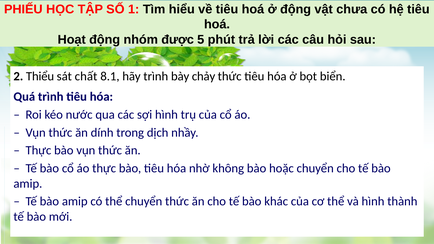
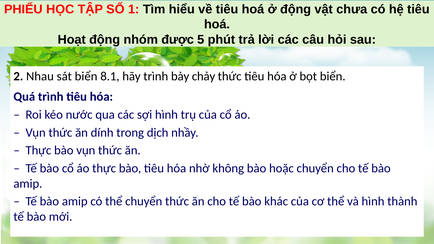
Thiểu: Thiểu -> Nhau (40, 76)
sát chất: chất -> biển (86, 76)
